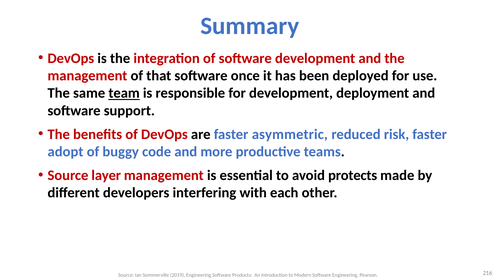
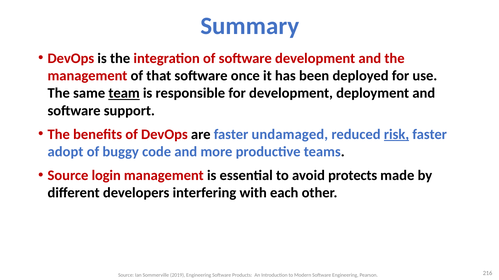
asymmetric: asymmetric -> undamaged (290, 135)
risk underline: none -> present (396, 135)
layer: layer -> login (106, 176)
